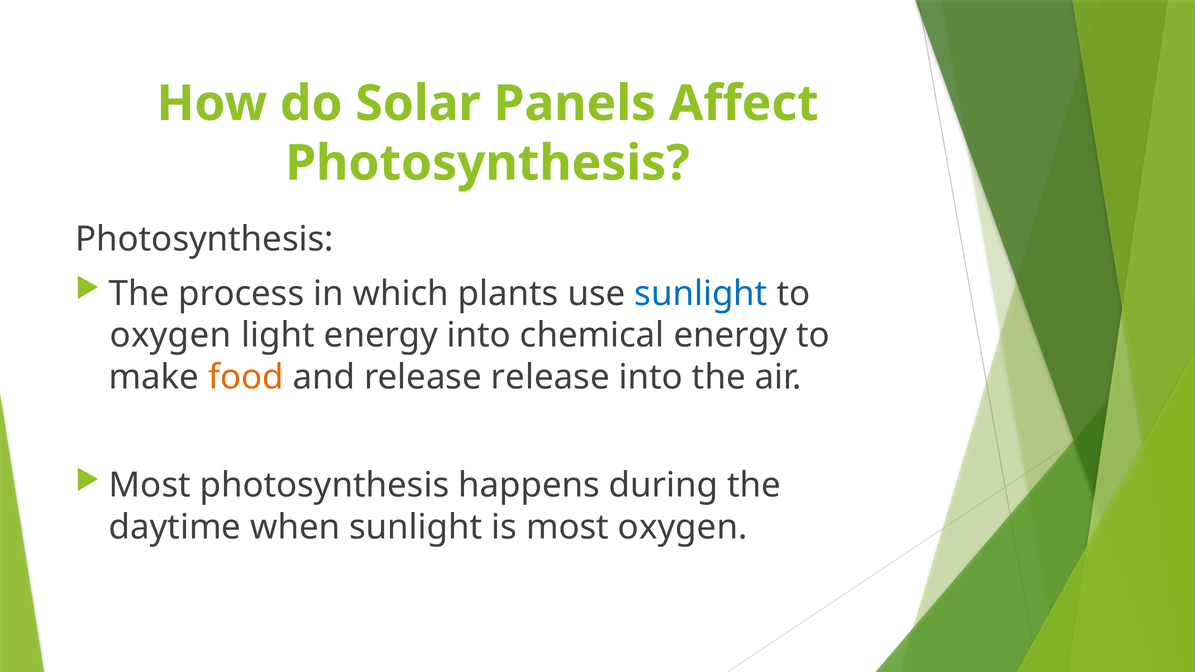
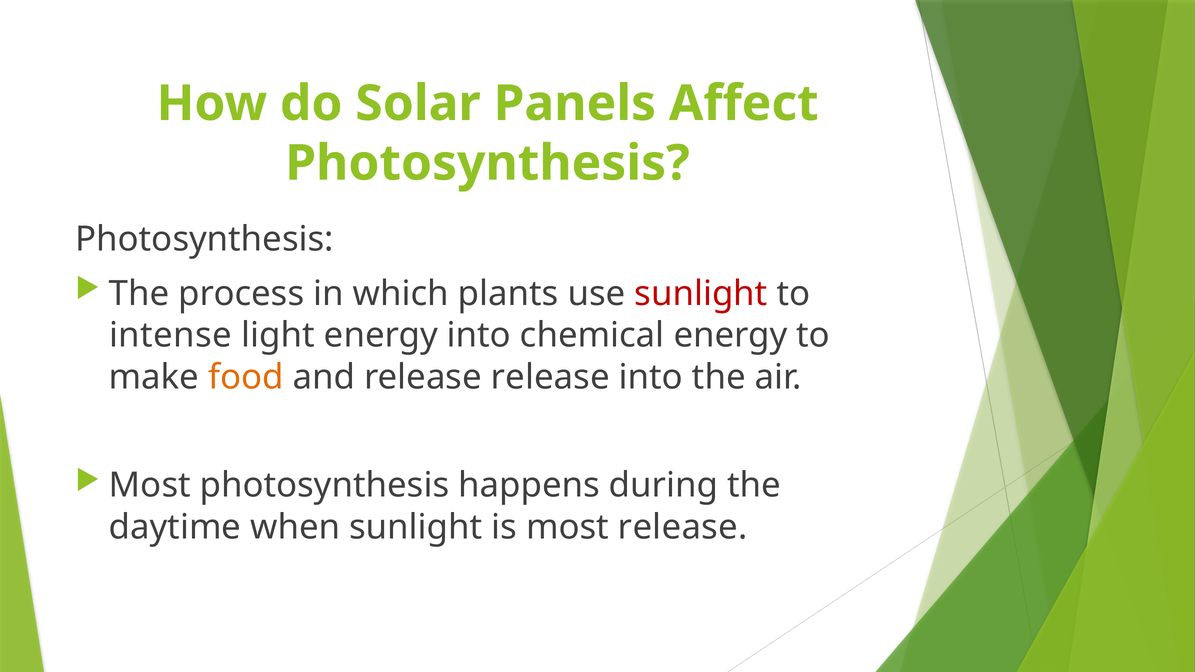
sunlight colour: blue -> red (701, 294)
oxygen: oxygen -> intense (170, 335)
most oxygen: oxygen -> release (683, 527)
